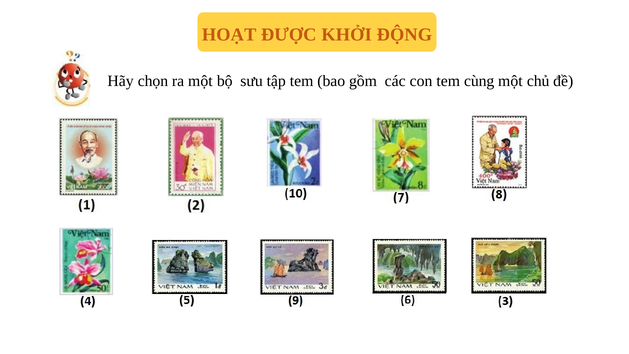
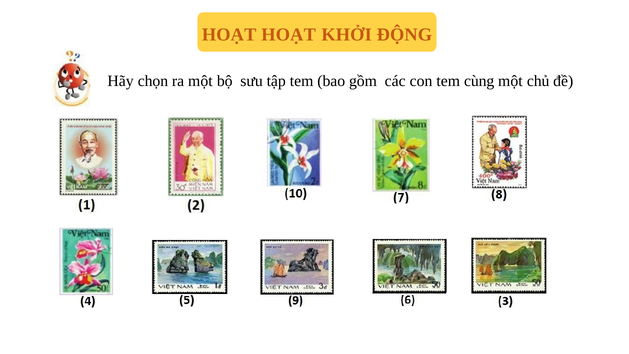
HOẠT ĐƯỢC: ĐƯỢC -> HOẠT (289, 35)
